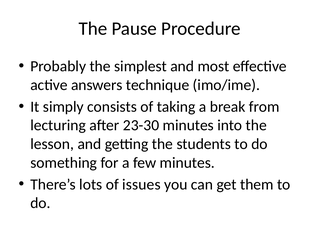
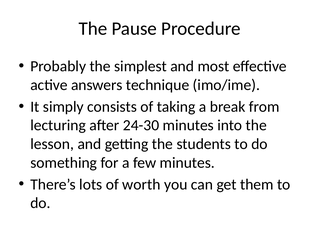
23-30: 23-30 -> 24-30 (141, 125)
issues: issues -> worth (141, 185)
